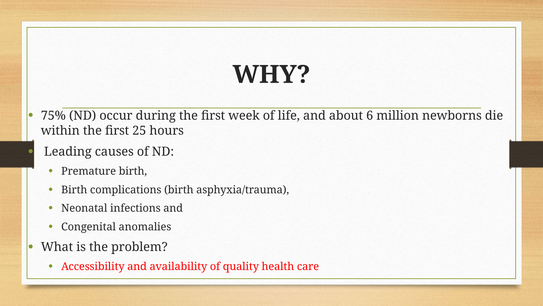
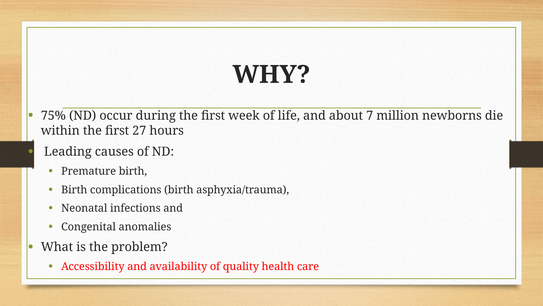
6: 6 -> 7 (370, 116)
25: 25 -> 27 (139, 130)
